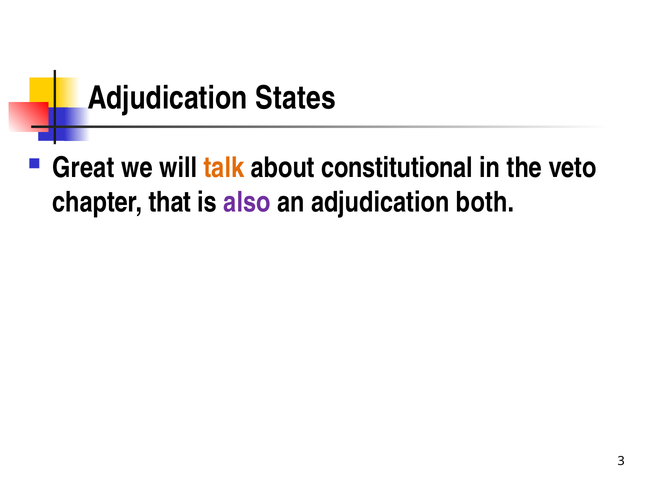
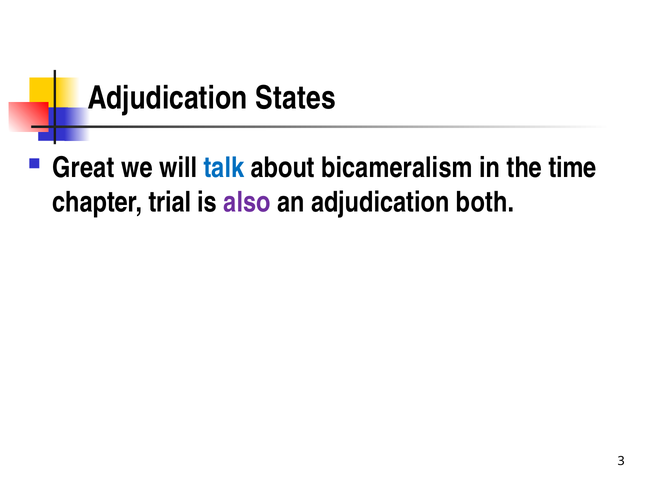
talk colour: orange -> blue (224, 168)
constitutional: constitutional -> bicameralism (397, 168)
veto: veto -> time (572, 168)
that: that -> trial (170, 202)
